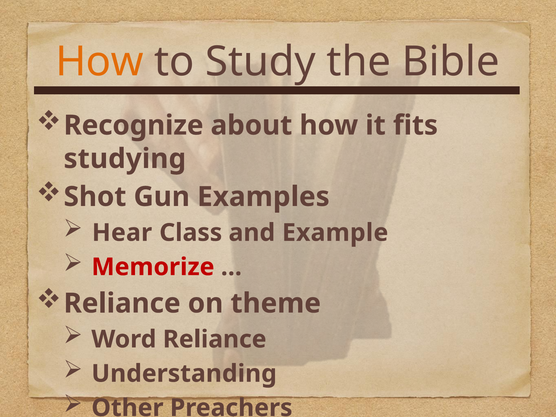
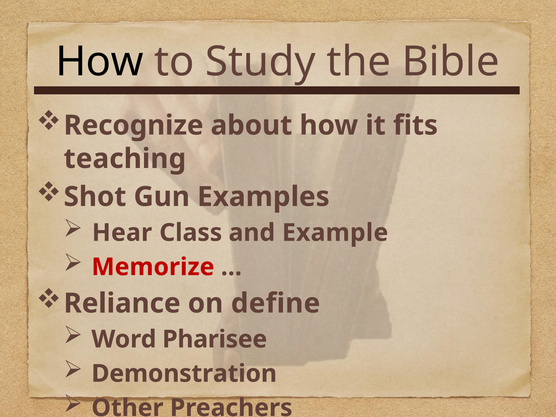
How colour: orange -> black (100, 62)
studying: studying -> teaching (125, 159)
theme: theme -> define (276, 303)
Word Reliance: Reliance -> Pharisee (215, 339)
Understanding: Understanding -> Demonstration (184, 374)
